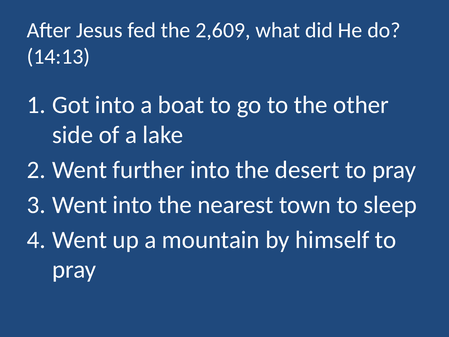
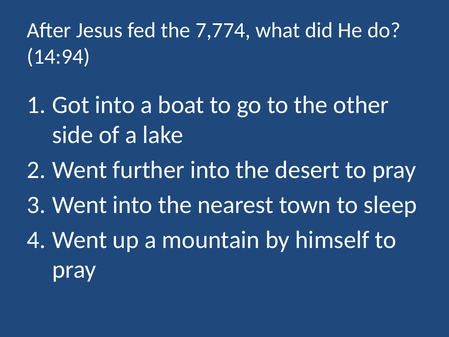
2,609: 2,609 -> 7,774 (223, 30)
14:13: 14:13 -> 14:94 (59, 57)
